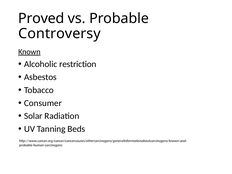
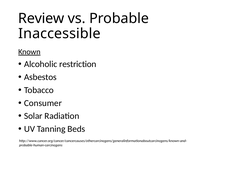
Proved: Proved -> Review (41, 18)
Controversy: Controversy -> Inaccessible (59, 34)
